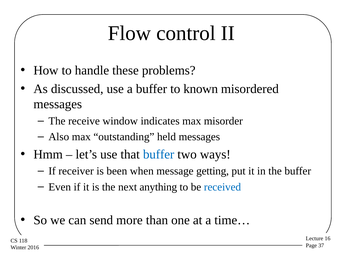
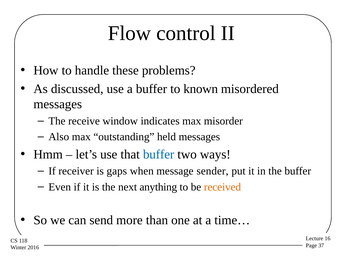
been: been -> gaps (117, 171)
getting: getting -> sender (213, 171)
received colour: blue -> orange (222, 187)
